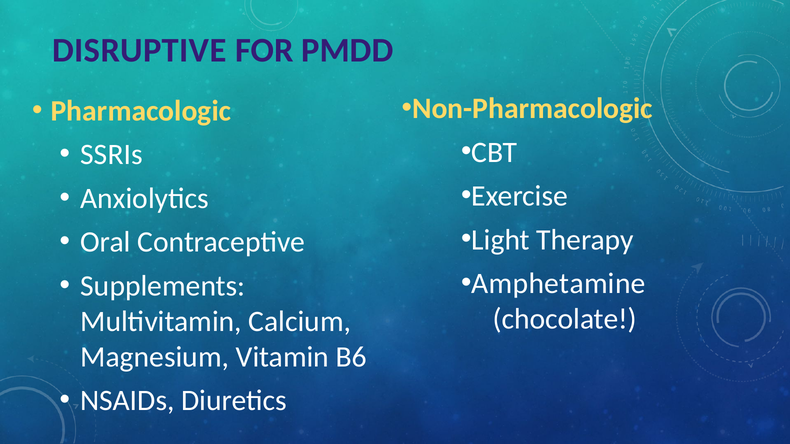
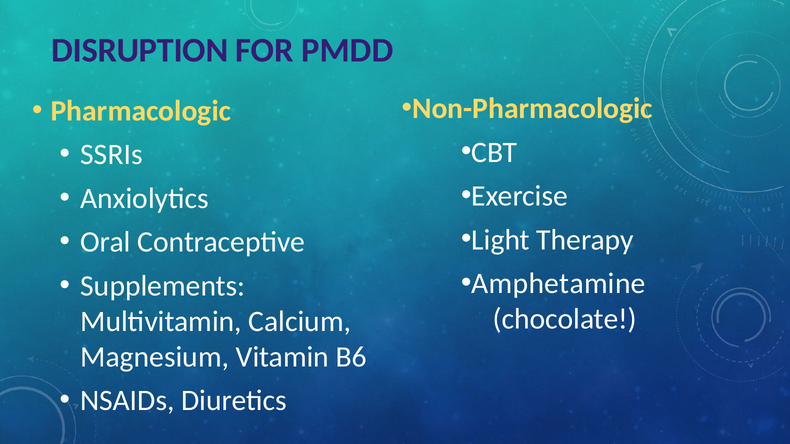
DISRUPTIVE: DISRUPTIVE -> DISRUPTION (140, 51)
